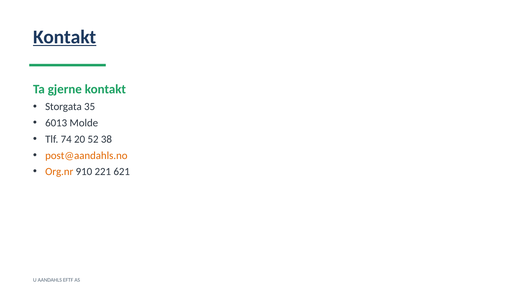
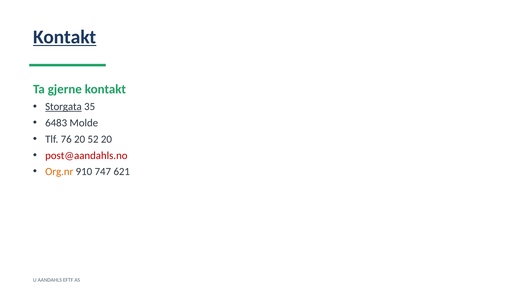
Storgata underline: none -> present (63, 107)
6013: 6013 -> 6483 (56, 123)
74: 74 -> 76 (66, 139)
52 38: 38 -> 20 (106, 139)
post@aandahls.no colour: orange -> red (86, 155)
221: 221 -> 747 (103, 172)
